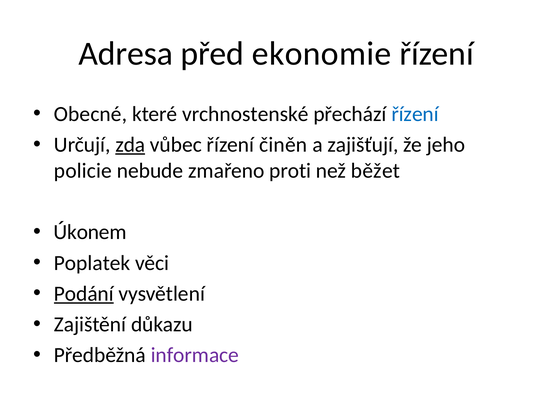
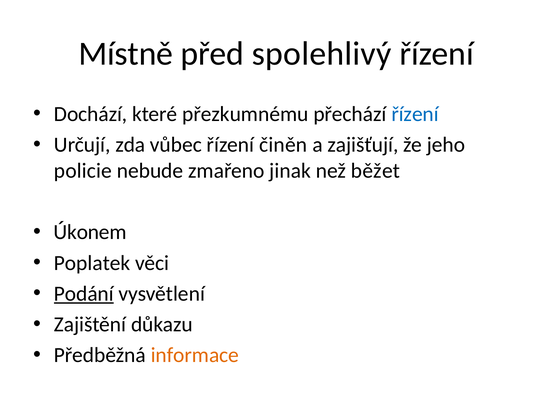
Adresa: Adresa -> Místně (126, 54)
ekonomie: ekonomie -> spolehlivý (322, 54)
Obecné: Obecné -> Dochází (91, 114)
vrchnostenské: vrchnostenské -> přezkumnému (245, 114)
zda underline: present -> none (130, 145)
proti: proti -> jinak (290, 171)
informace colour: purple -> orange (195, 355)
